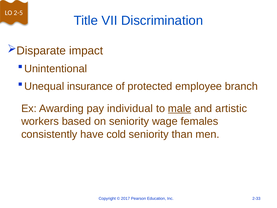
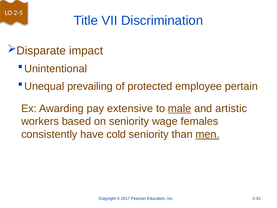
insurance: insurance -> prevailing (90, 86)
branch: branch -> pertain (241, 86)
individual: individual -> extensive (130, 108)
men underline: none -> present (208, 134)
